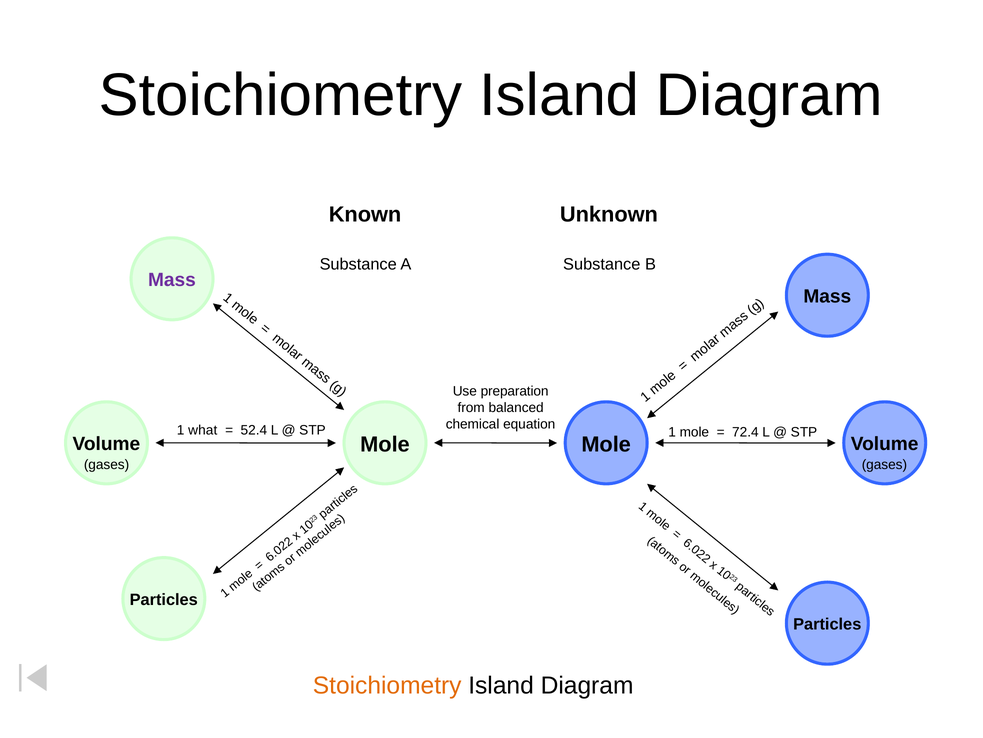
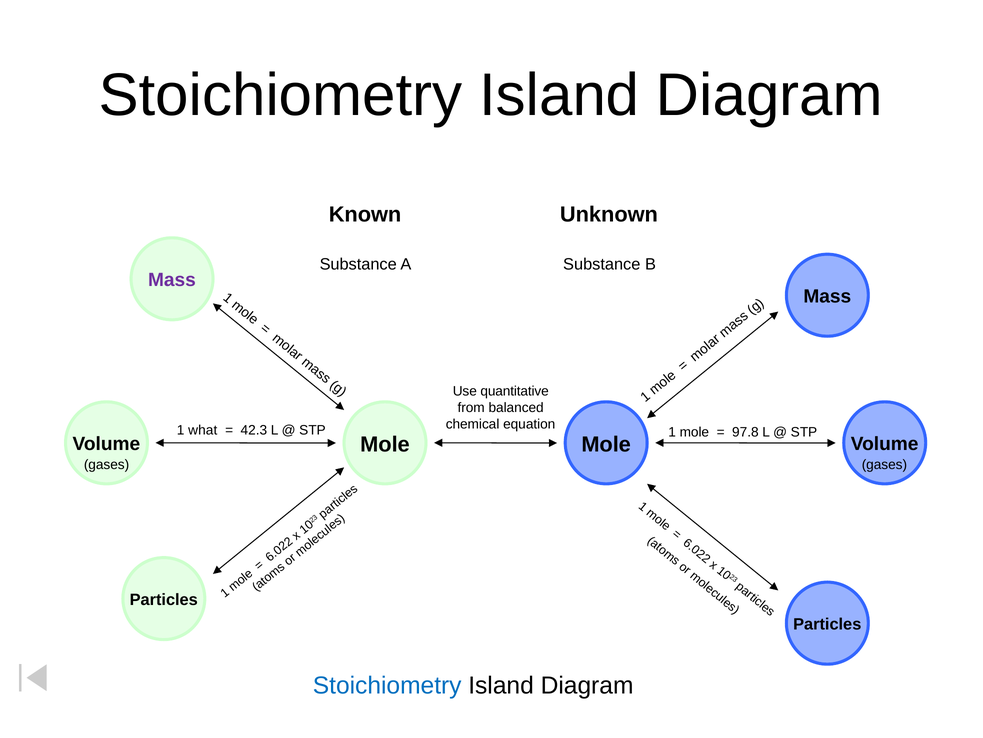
preparation: preparation -> quantitative (515, 391)
52.4: 52.4 -> 42.3 (254, 430)
72.4: 72.4 -> 97.8 (745, 432)
Stoichiometry colour: orange -> blue (387, 685)
